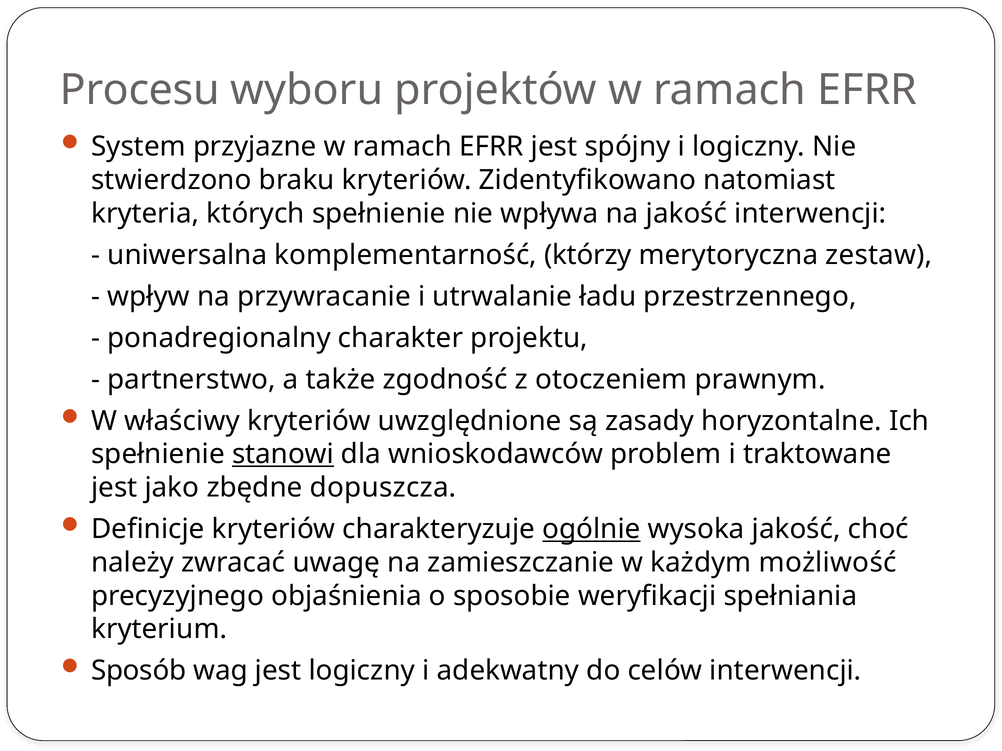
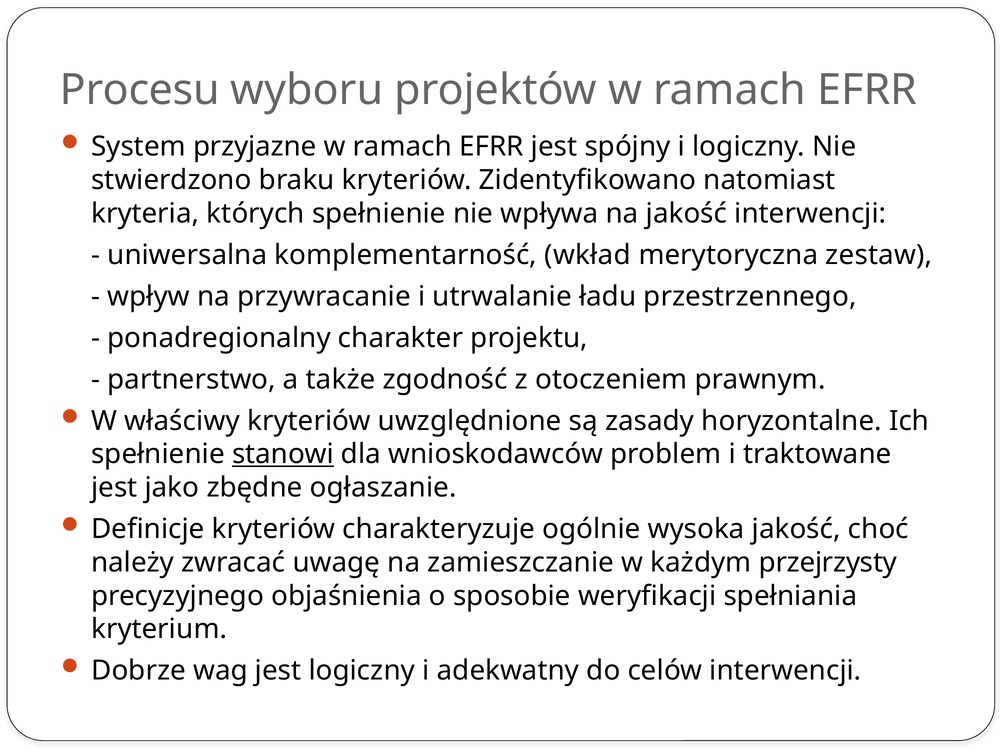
którzy: którzy -> wkład (588, 255)
dopuszcza: dopuszcza -> ogłaszanie (383, 488)
ogólnie underline: present -> none (591, 529)
możliwość: możliwość -> przejrzysty (828, 563)
Sposób: Sposób -> Dobrze (138, 671)
